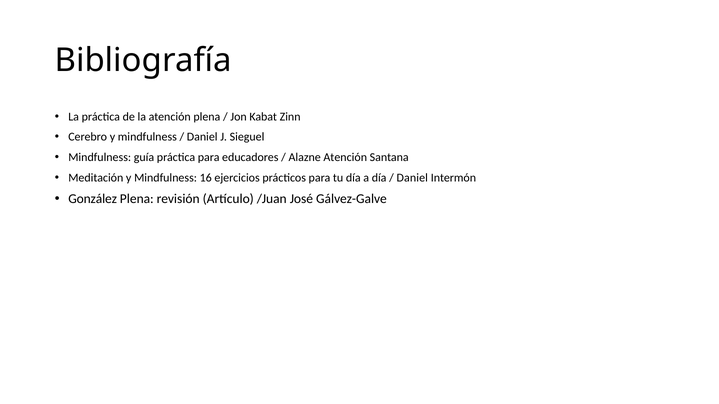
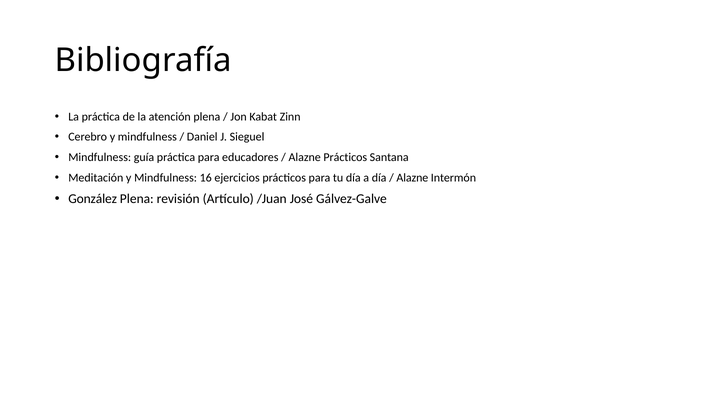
Alazne Atención: Atención -> Prácticos (345, 158)
Daniel: Daniel -> Alazne (412, 178)
